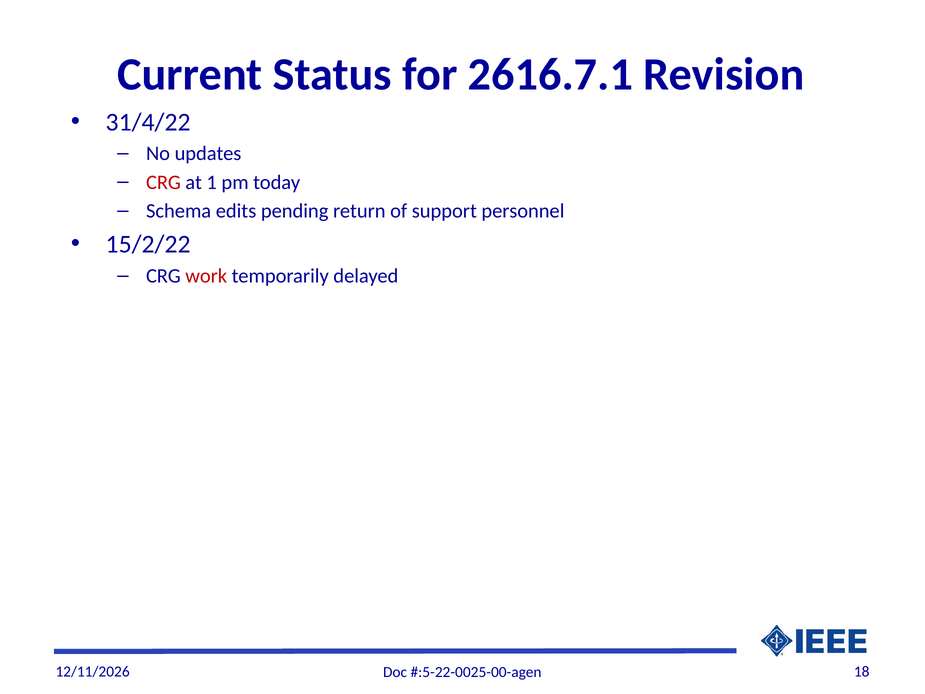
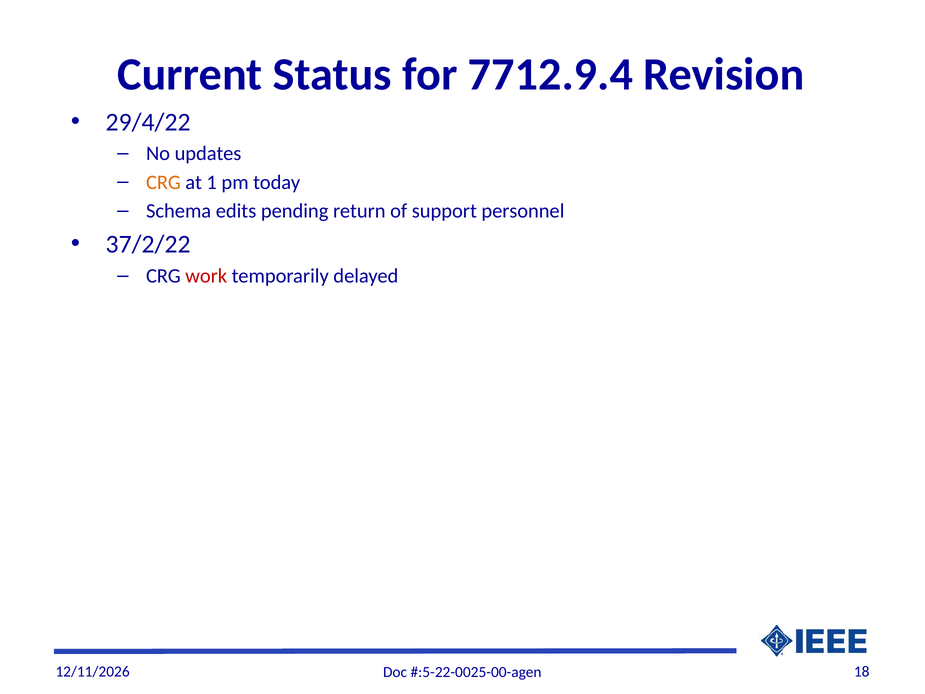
2616.7.1: 2616.7.1 -> 7712.9.4 (550, 75)
31/4/22: 31/4/22 -> 29/4/22 (148, 122)
CRG colour: red -> orange (163, 182)
15/2/22: 15/2/22 -> 37/2/22 (148, 244)
